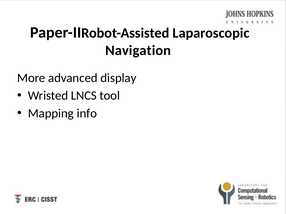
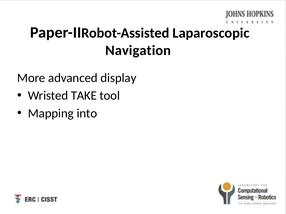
LNCS: LNCS -> TAKE (84, 96)
info: info -> into (87, 114)
